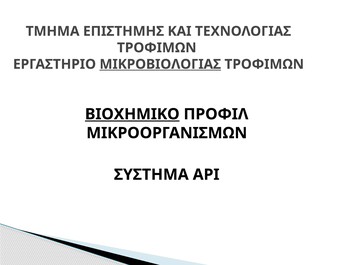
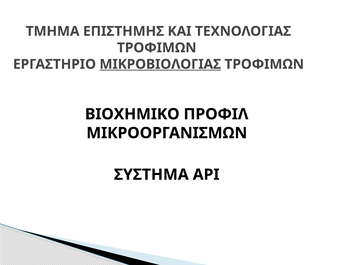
ΒΙΟΧΗΜΙΚΟ underline: present -> none (132, 114)
